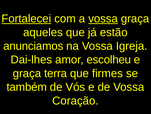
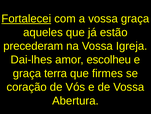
vossa underline: present -> none (103, 19)
anunciamos: anunciamos -> precederam (33, 46)
também: também -> coração (27, 87)
Coração: Coração -> Abertura (75, 100)
